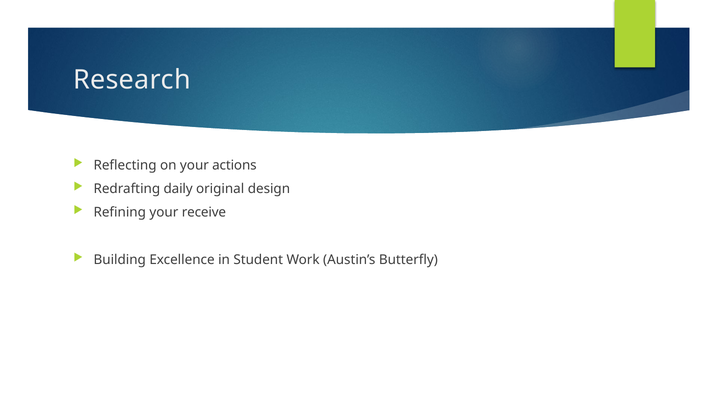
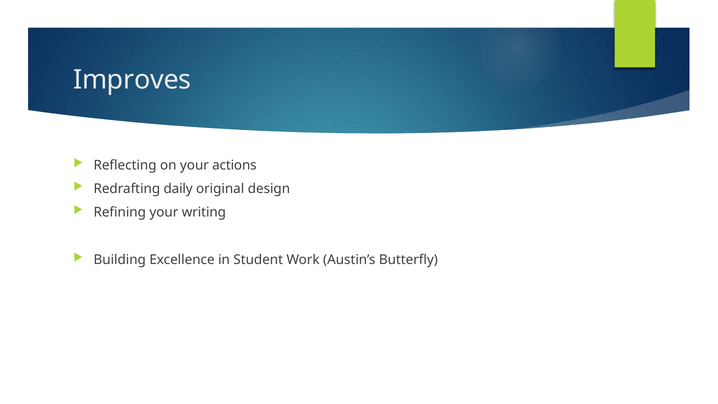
Research: Research -> Improves (132, 80)
receive: receive -> writing (204, 212)
